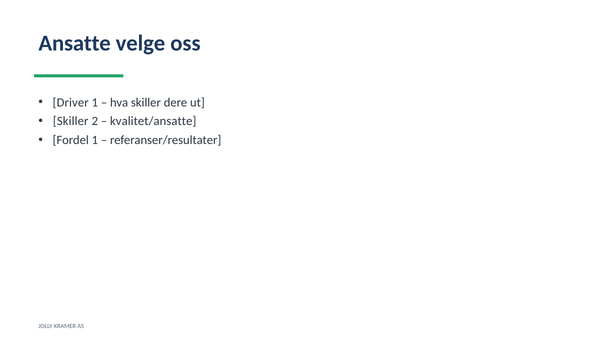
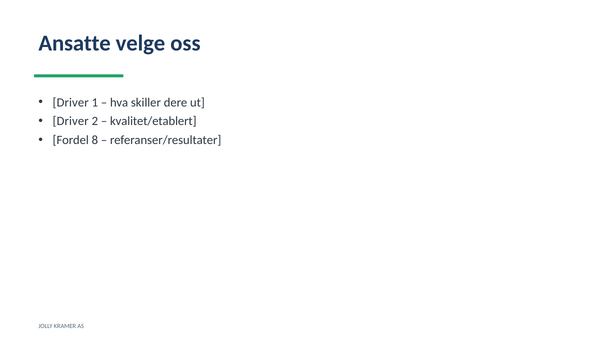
Skiller: Skiller -> Driver (71, 121)
kvalitet/ansatte: kvalitet/ansatte -> kvalitet/etablert (153, 121)
Fordel 1: 1 -> 8 (95, 140)
